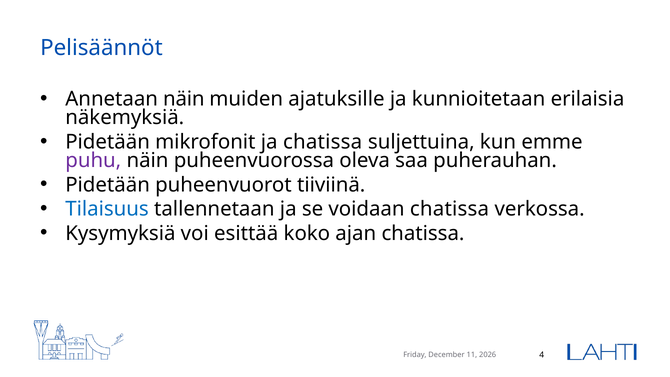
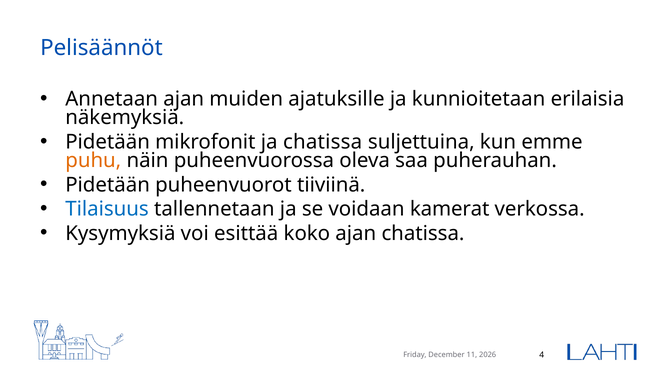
Annetaan näin: näin -> ajan (184, 99)
puhu colour: purple -> orange (93, 161)
voidaan chatissa: chatissa -> kamerat (450, 209)
